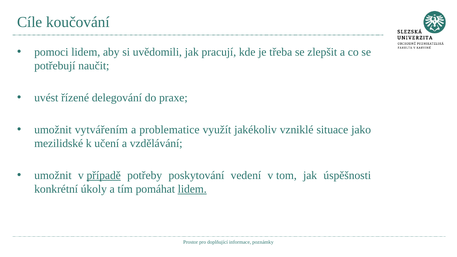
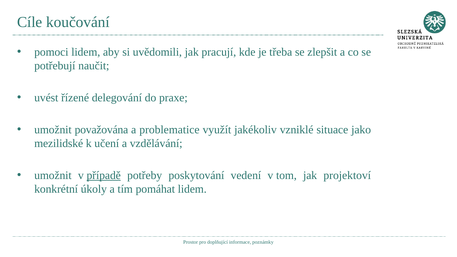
vytvářením: vytvářením -> považována (101, 130)
úspěšnosti: úspěšnosti -> projektoví (347, 175)
lidem underline: present -> none (192, 189)
